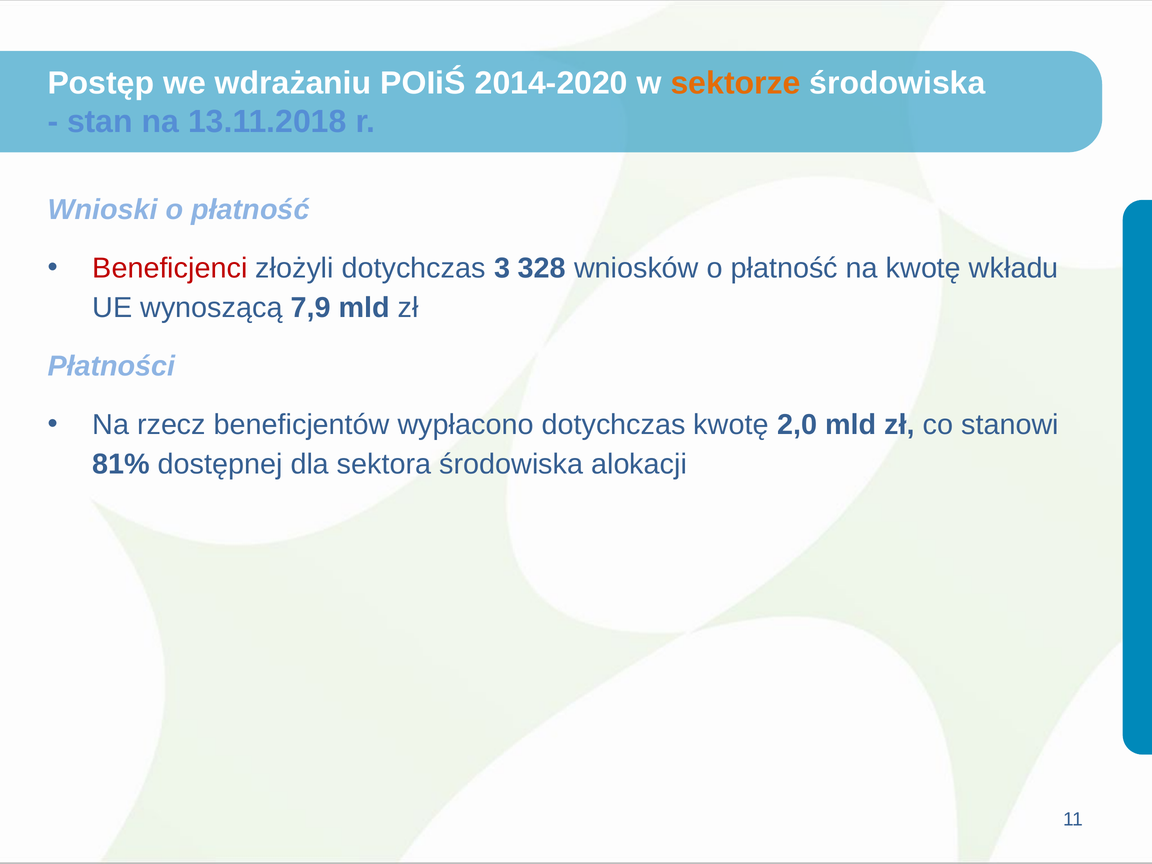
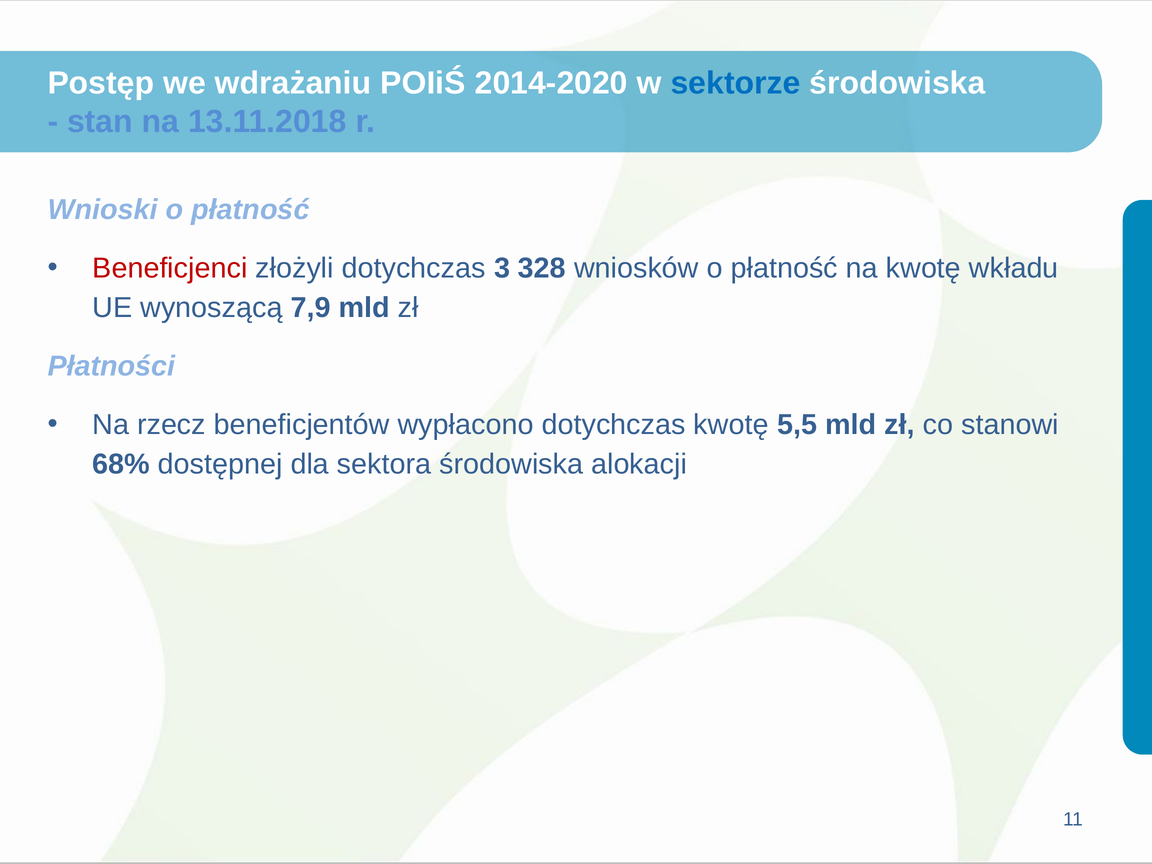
sektorze colour: orange -> blue (736, 83)
2,0: 2,0 -> 5,5 (797, 425)
81%: 81% -> 68% (121, 464)
